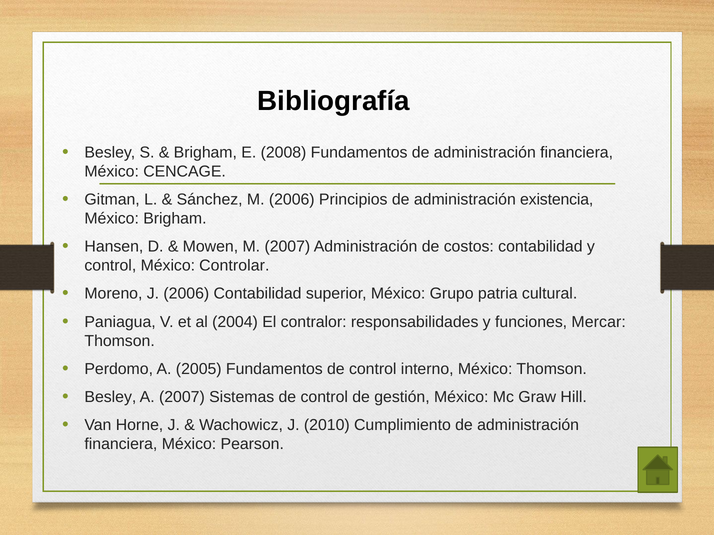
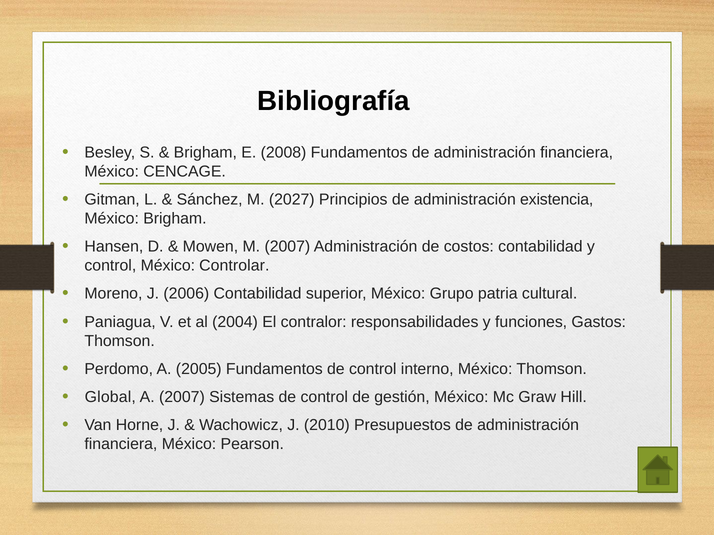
M 2006: 2006 -> 2027 (292, 200)
Mercar: Mercar -> Gastos (599, 322)
Besley: Besley -> Global (110, 397)
Cumplimiento: Cumplimiento -> Presupuestos (402, 426)
